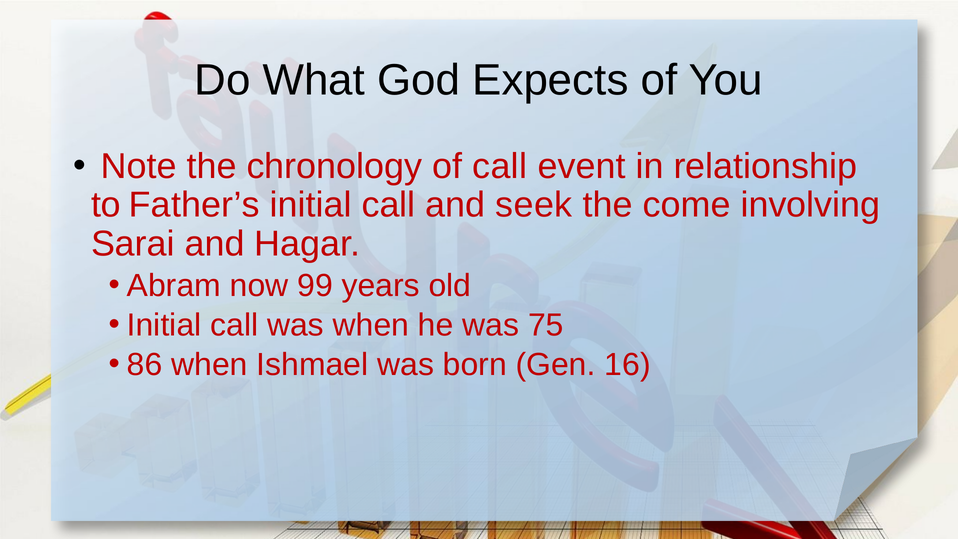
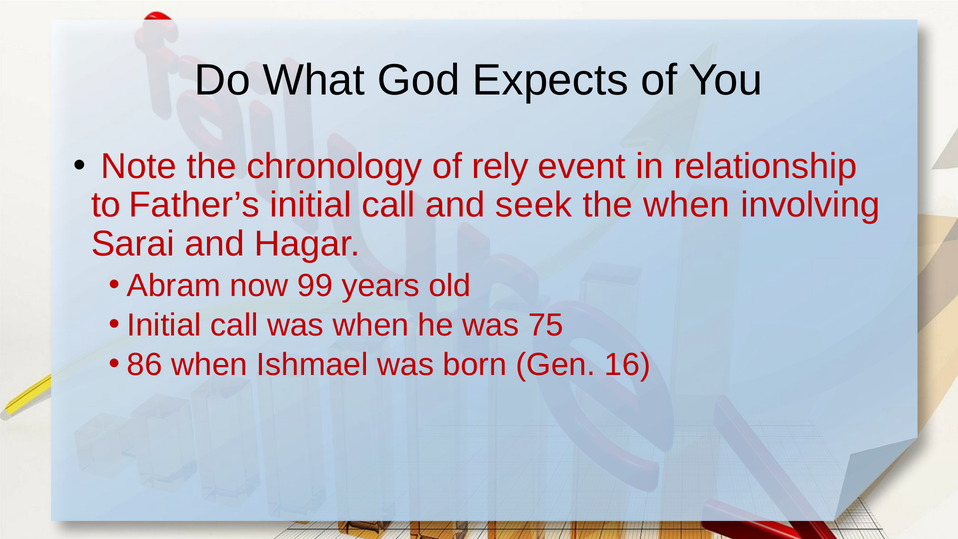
of call: call -> rely (500, 166)
the come: come -> when (687, 205)
